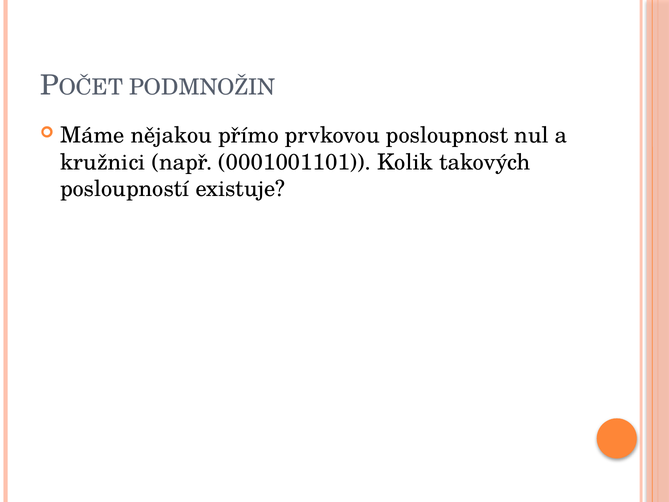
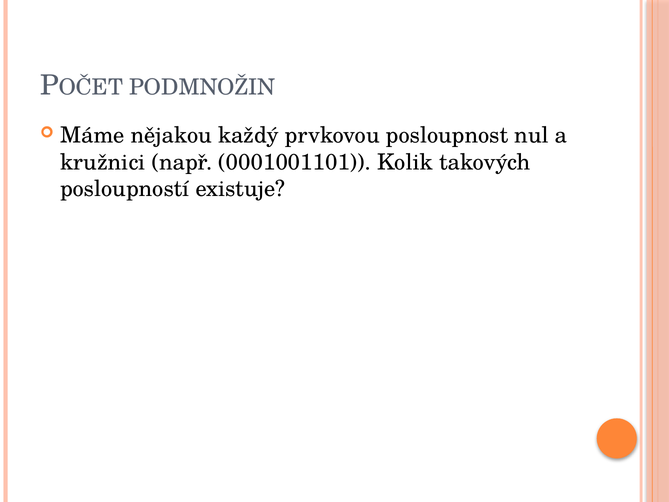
přímo: přímo -> každý (248, 135)
